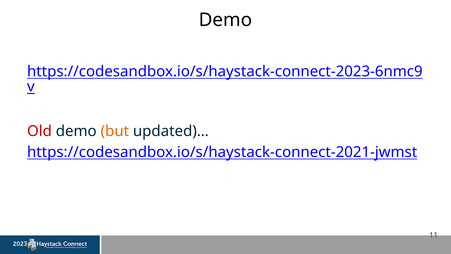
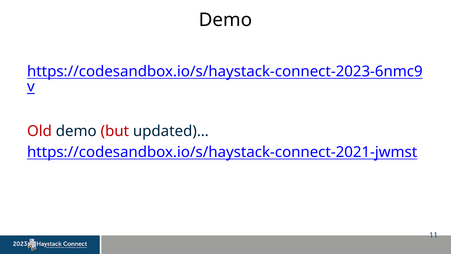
but colour: orange -> red (115, 131)
